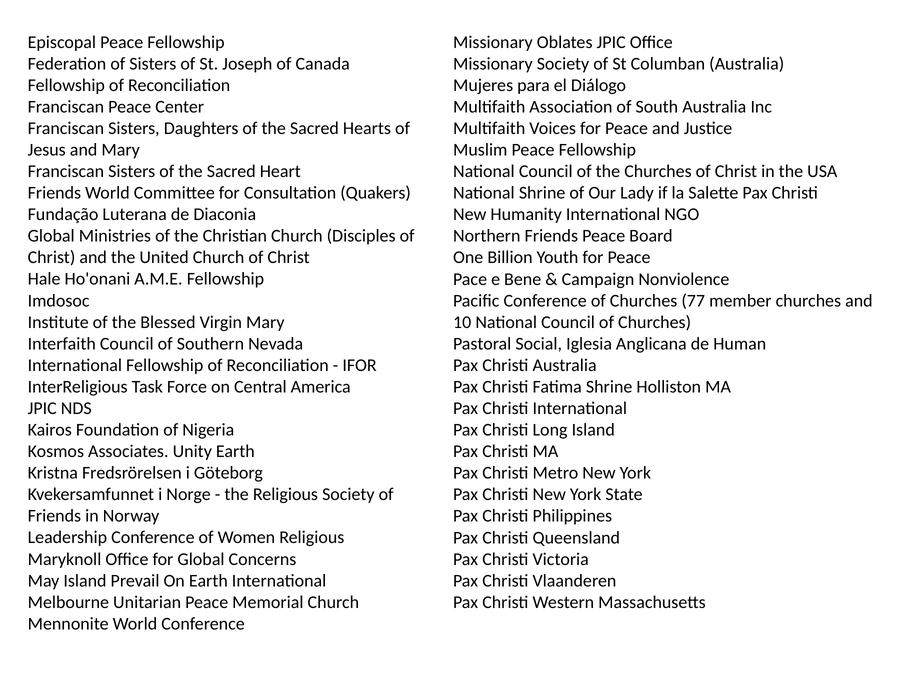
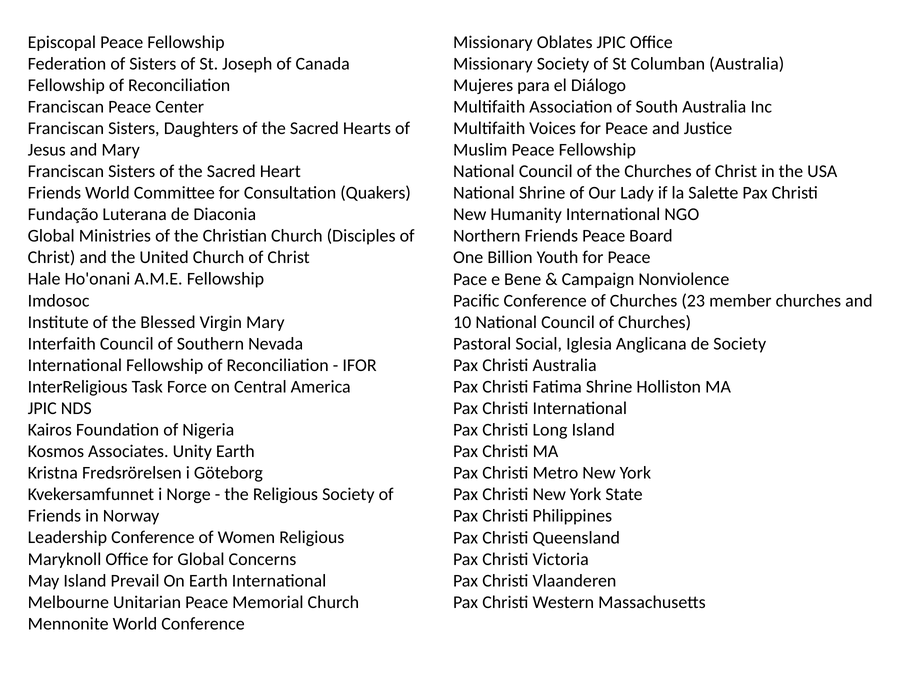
77: 77 -> 23 (693, 301)
de Human: Human -> Society (740, 344)
